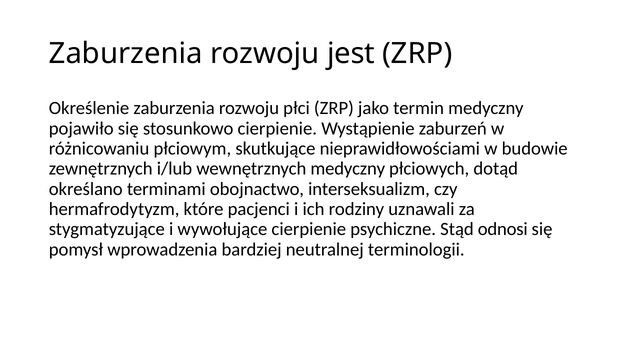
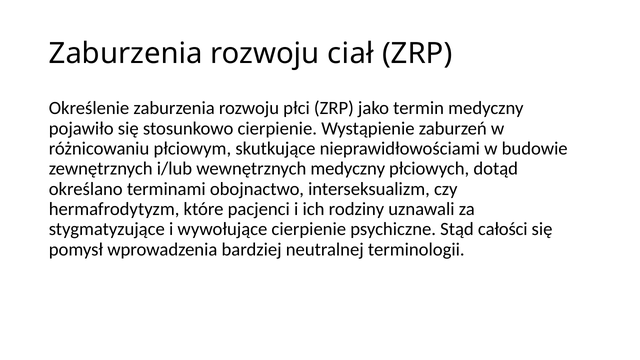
jest: jest -> ciał (351, 54)
odnosi: odnosi -> całości (503, 229)
